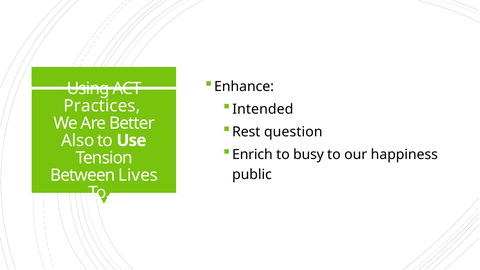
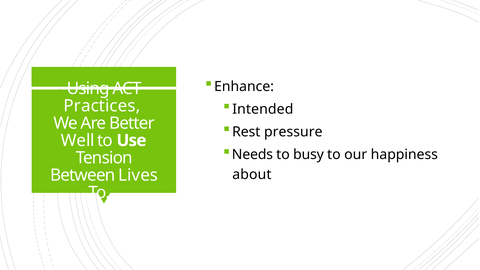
question: question -> pressure (293, 132)
Also: Also -> Well (78, 140)
Enrich: Enrich -> Needs (252, 154)
public: public -> about (252, 175)
